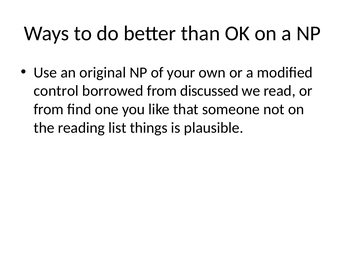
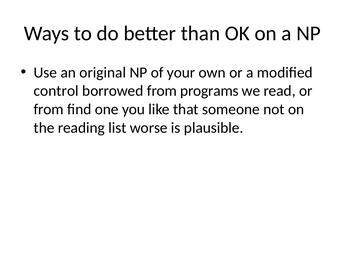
discussed: discussed -> programs (209, 91)
things: things -> worse (149, 128)
